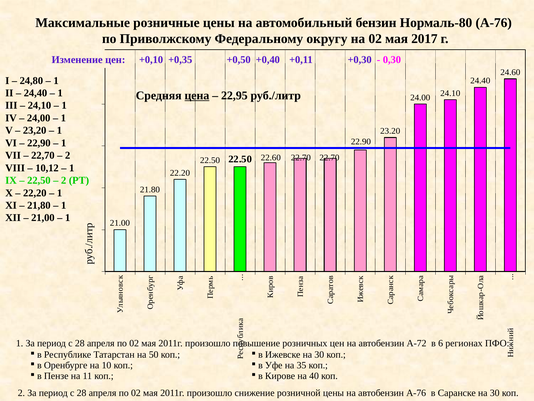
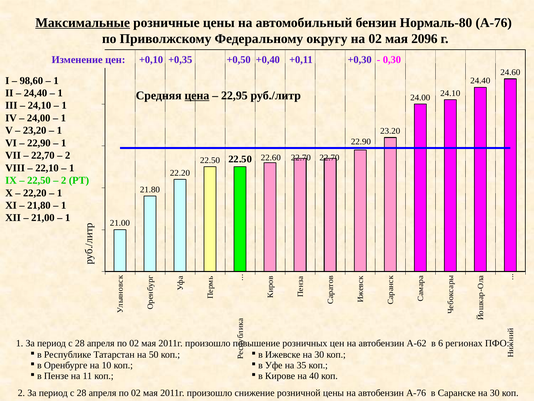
Максимальные underline: none -> present (83, 23)
2017: 2017 -> 2096 (424, 39)
24,80: 24,80 -> 98,60 (31, 80)
10,12: 10,12 -> 22,10 (47, 168)
А-72: А-72 -> А-62 (417, 343)
